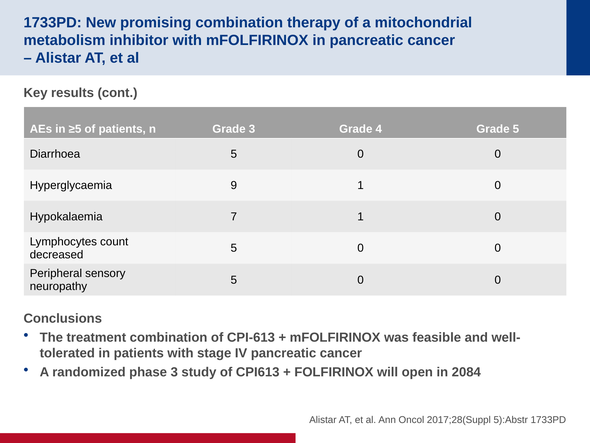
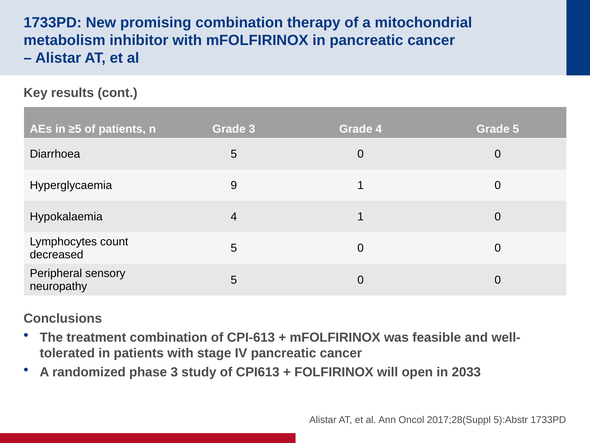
Hypokalaemia 7: 7 -> 4 (234, 216)
2084: 2084 -> 2033 (466, 372)
